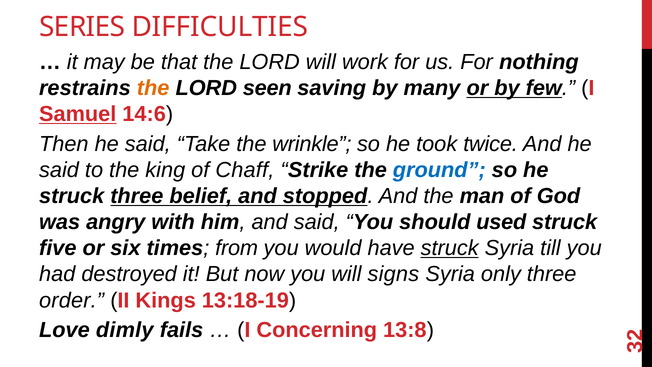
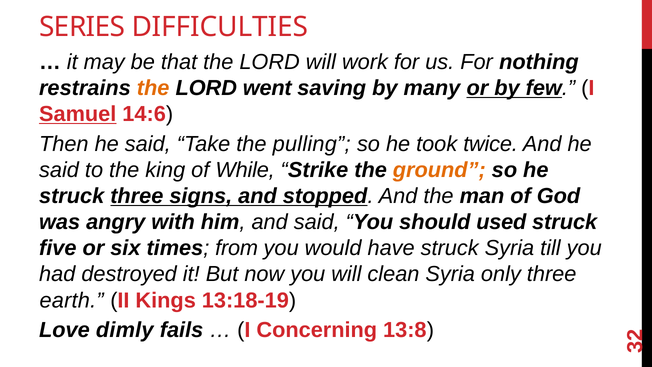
seen: seen -> went (267, 88)
wrinkle: wrinkle -> pulling (312, 144)
Chaff: Chaff -> While (245, 170)
ground colour: blue -> orange (439, 170)
belief: belief -> signs (201, 196)
struck underline: present -> none (450, 248)
signs: signs -> clean (393, 274)
order: order -> earth (72, 300)
